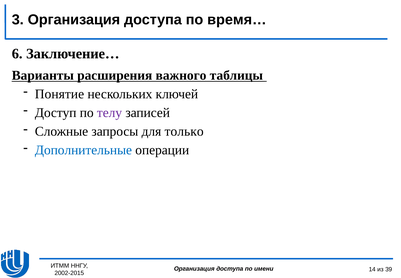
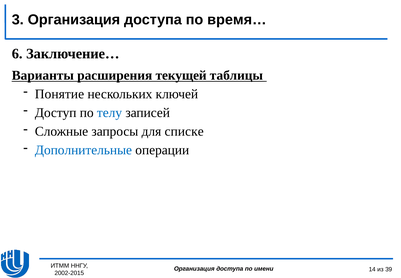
важного: важного -> текущей (181, 75)
телу colour: purple -> blue (110, 113)
только: только -> списке (184, 131)
